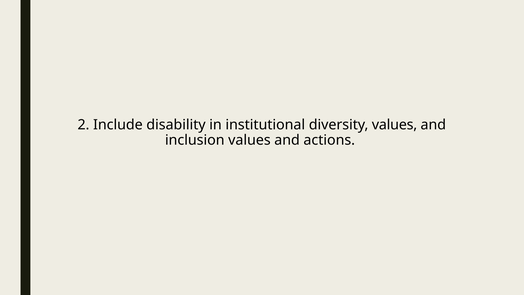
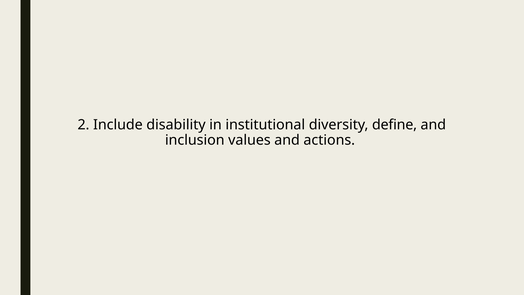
diversity values: values -> define (395, 125)
